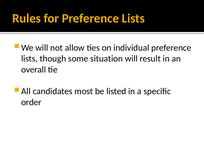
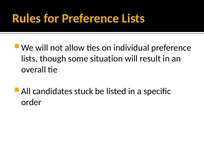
most: most -> stuck (84, 91)
